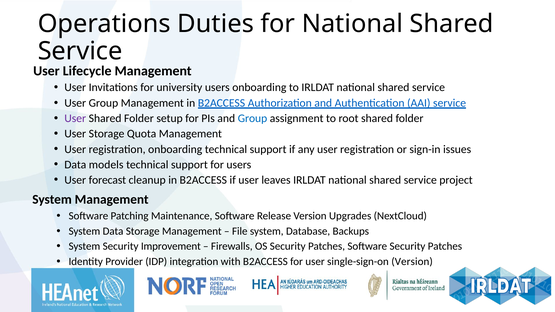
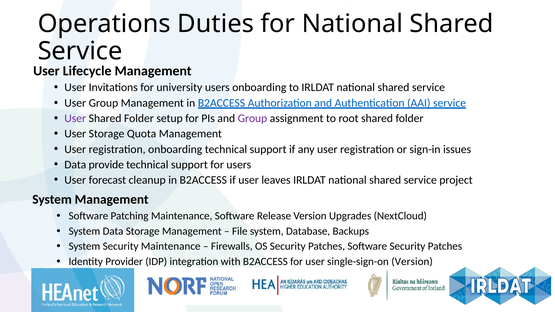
Group colour: blue -> purple (252, 119)
models: models -> provide (106, 165)
Security Improvement: Improvement -> Maintenance (171, 246)
